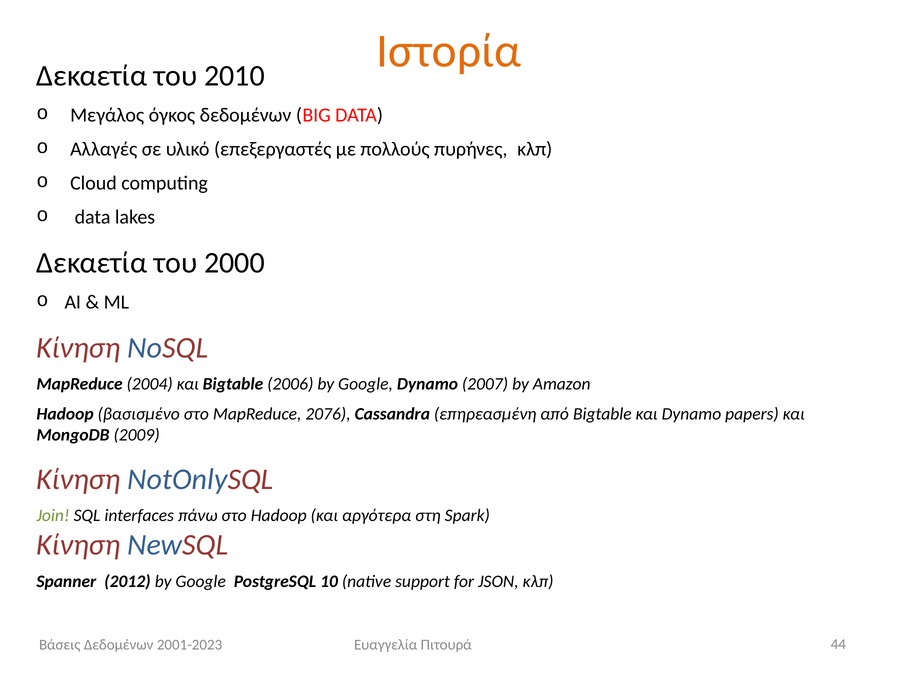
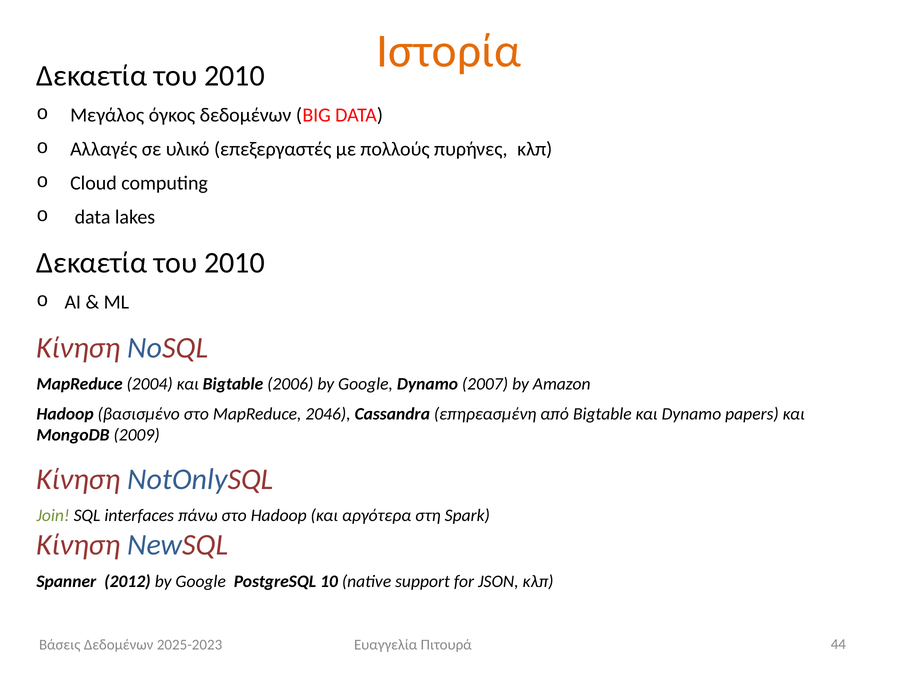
2000: 2000 -> 2010 (234, 263)
2076: 2076 -> 2046 (328, 414)
2001-2023: 2001-2023 -> 2025-2023 (190, 645)
